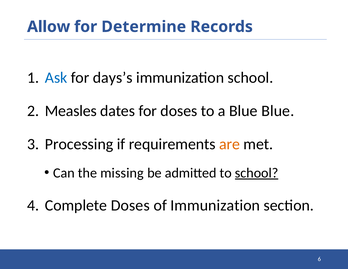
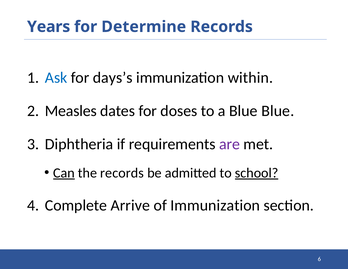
Allow: Allow -> Years (49, 27)
immunization school: school -> within (250, 78)
Processing: Processing -> Diphtheria (79, 144)
are colour: orange -> purple (230, 144)
Can underline: none -> present (64, 173)
the missing: missing -> records (122, 173)
Complete Doses: Doses -> Arrive (130, 205)
